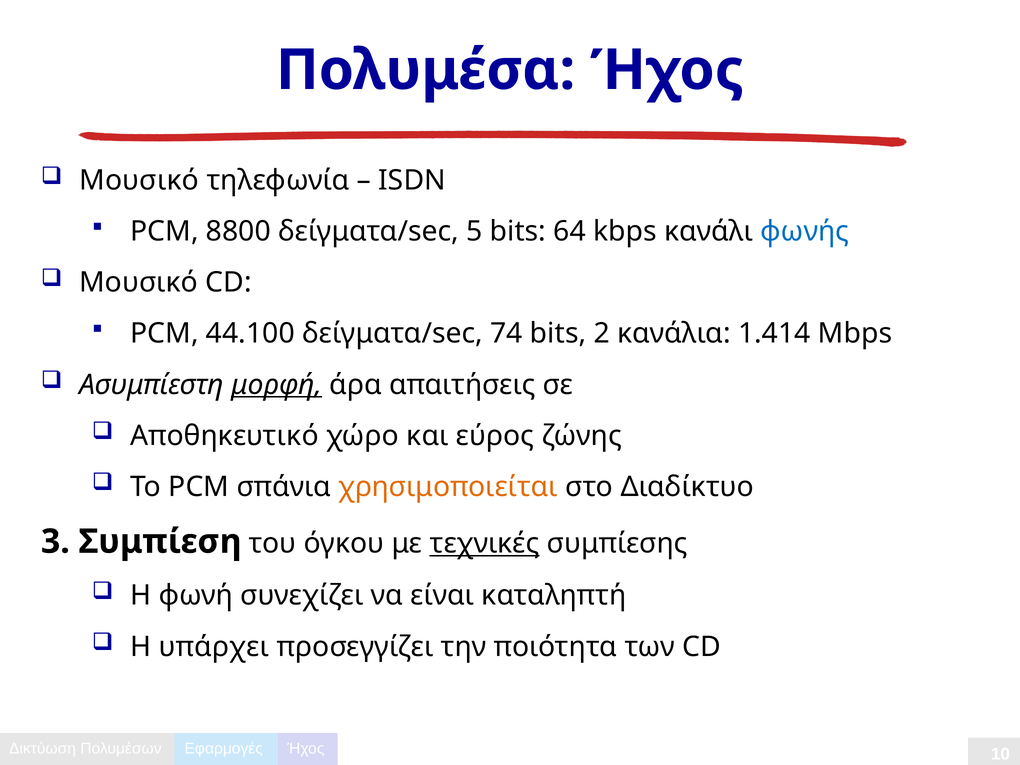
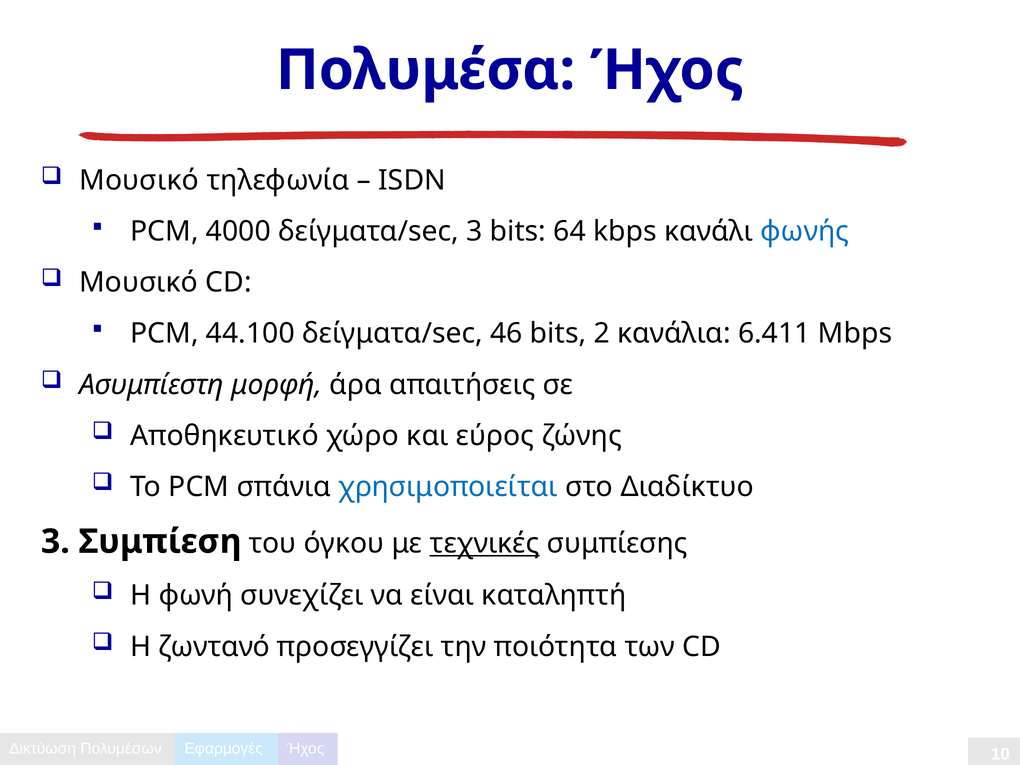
8800: 8800 -> 4000 (238, 232)
δείγματα/sec 5: 5 -> 3 (474, 232)
74: 74 -> 46 (506, 334)
1.414: 1.414 -> 6.411 (774, 334)
μορφή underline: present -> none (277, 385)
χρησιμοποιείται colour: orange -> blue (448, 487)
υπάρχει: υπάρχει -> ζωντανό (214, 647)
